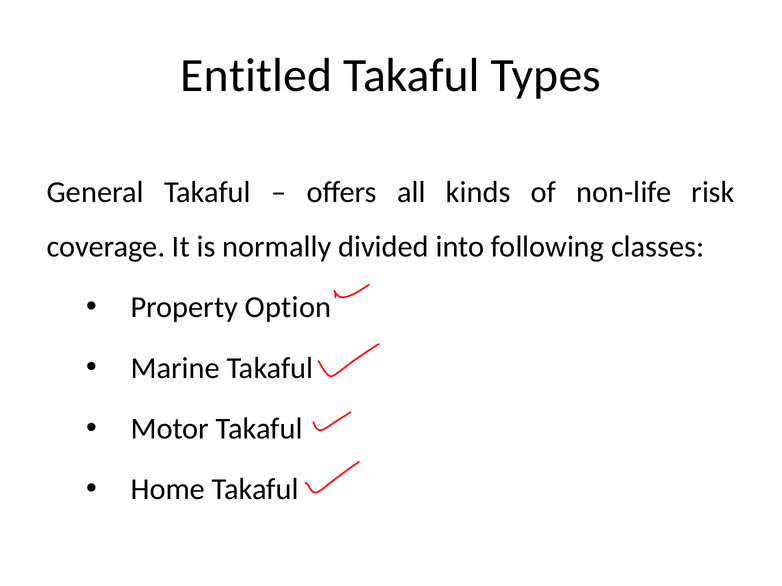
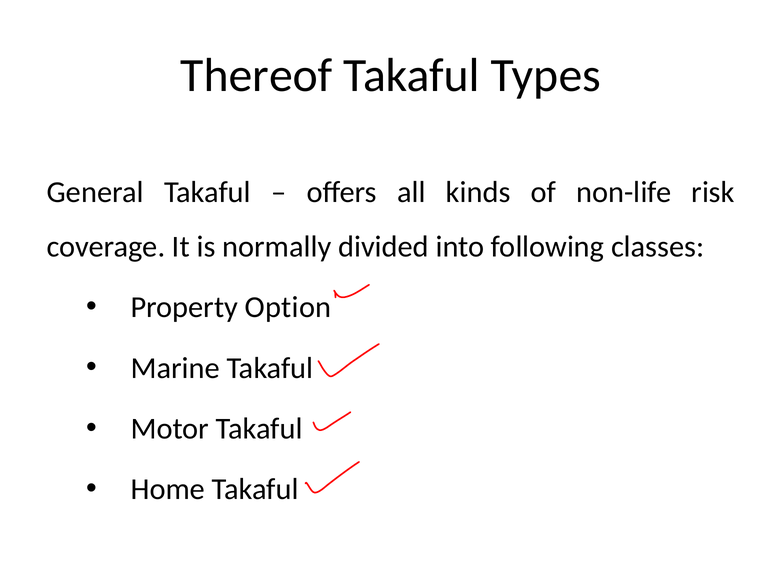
Entitled: Entitled -> Thereof (256, 76)
